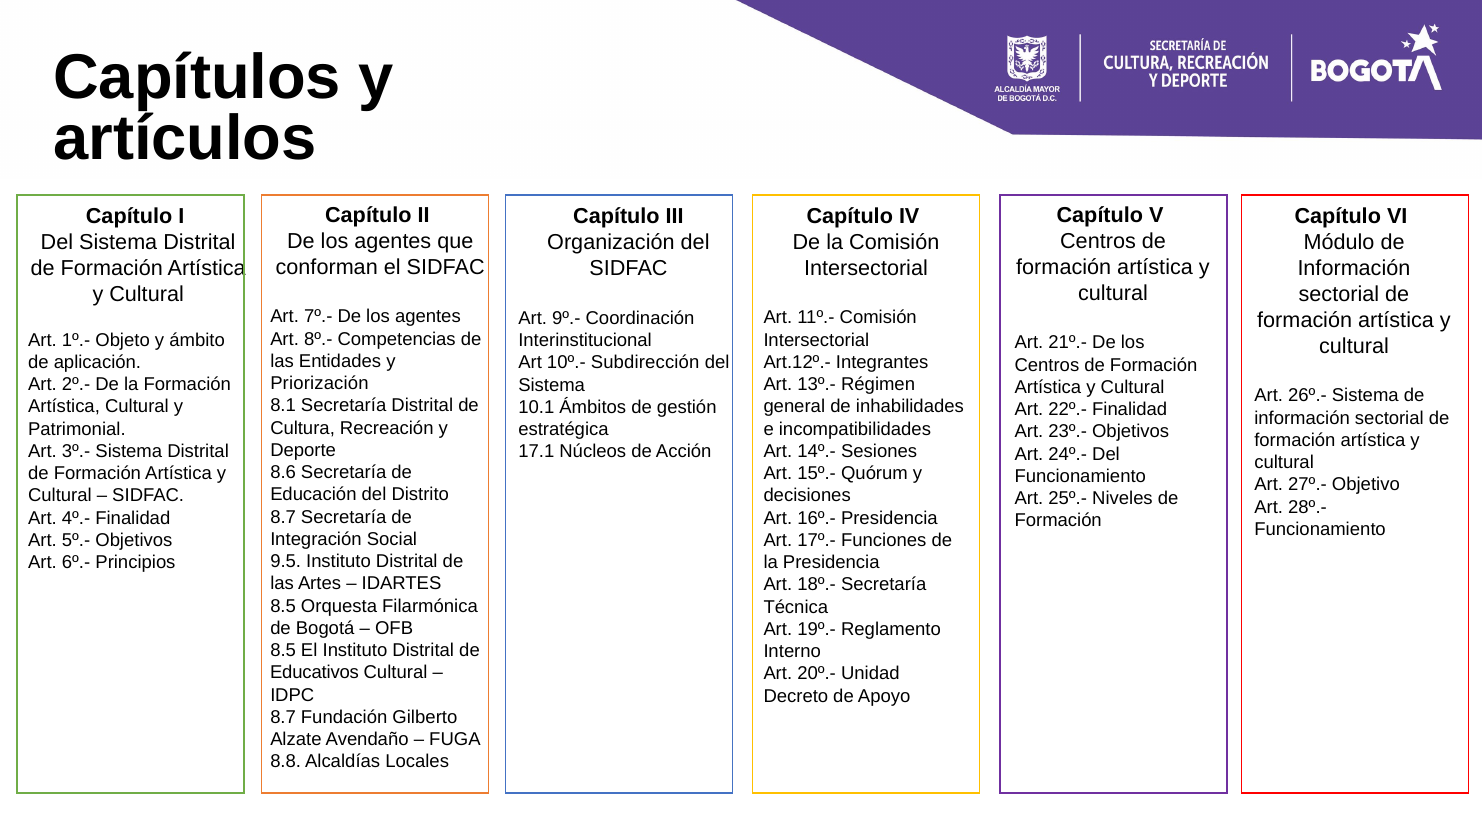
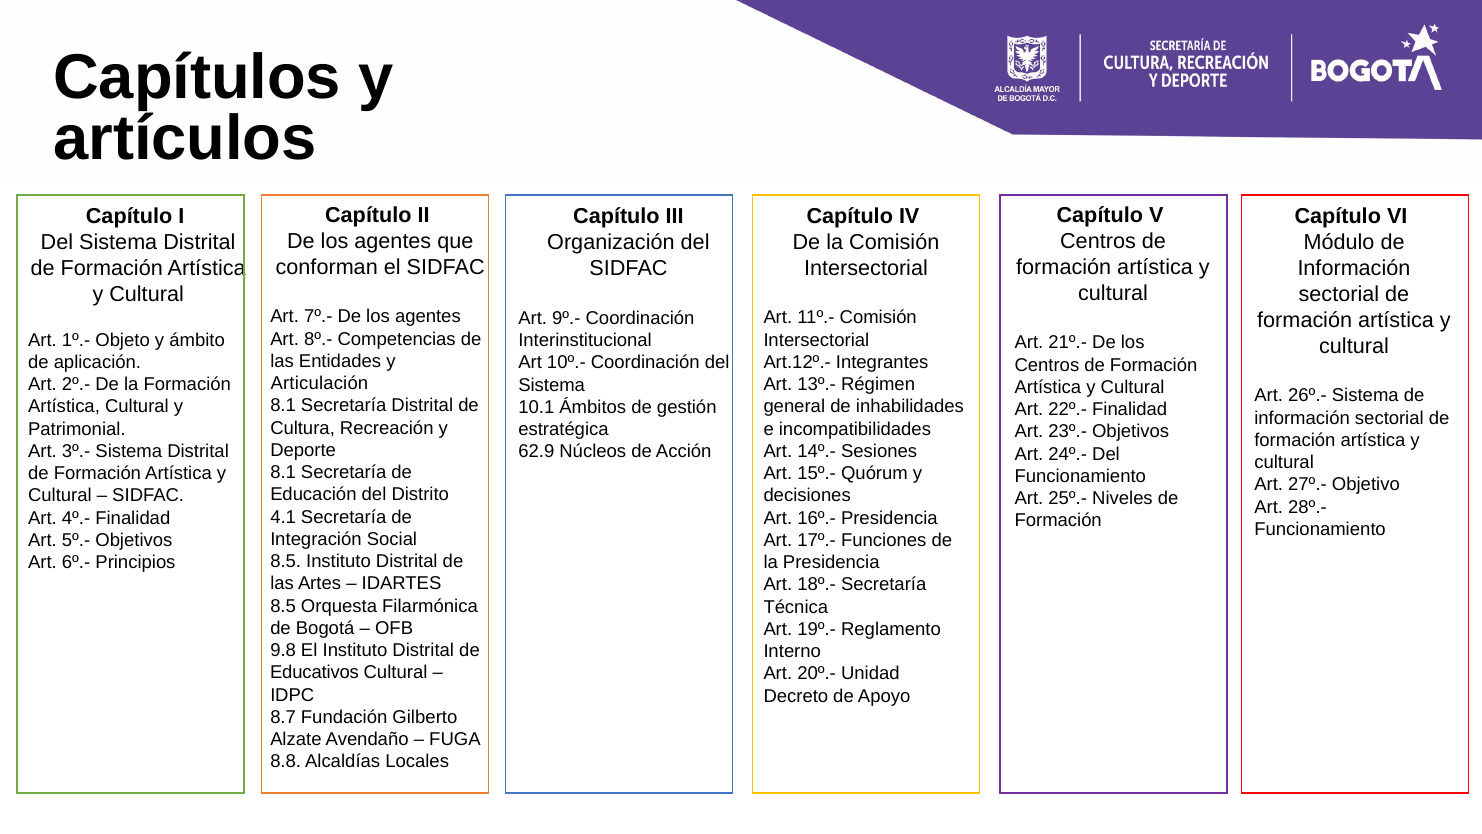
10º.- Subdirección: Subdirección -> Coordinación (645, 363)
Priorización: Priorización -> Articulación (319, 383)
17.1: 17.1 -> 62.9 (536, 452)
8.6: 8.6 -> 8.1 (283, 472)
8.7: 8.7 -> 4.1 (283, 517)
9.5: 9.5 -> 8.5 (286, 561)
8.5: 8.5 -> 9.8 (283, 650)
